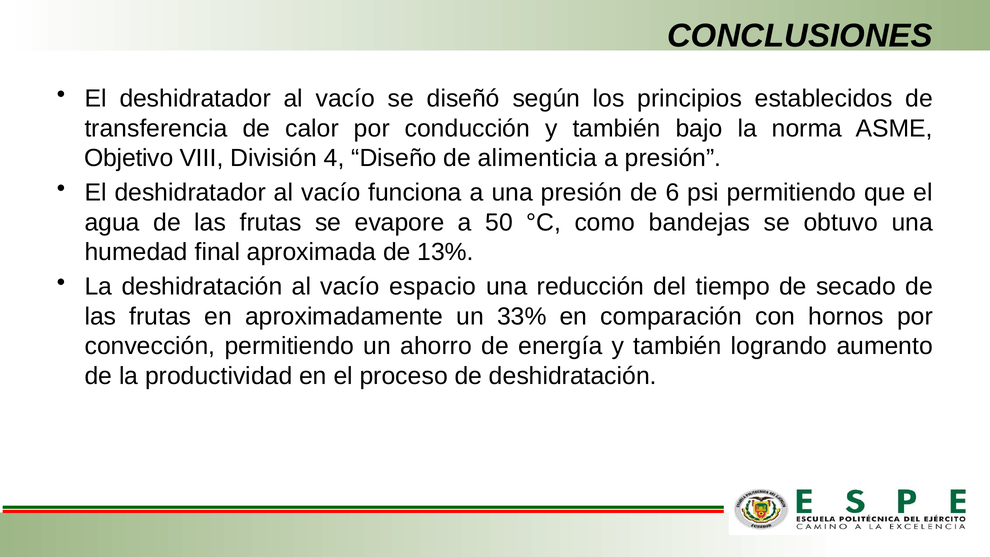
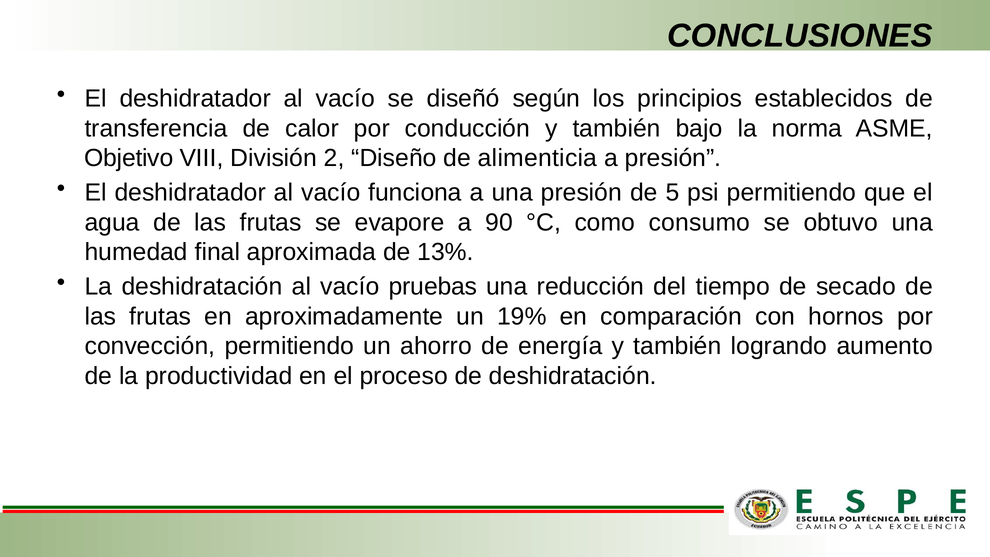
4: 4 -> 2 (334, 158)
6: 6 -> 5 (672, 193)
50: 50 -> 90 (499, 222)
bandejas: bandejas -> consumo (699, 222)
espacio: espacio -> pruebas (433, 287)
33%: 33% -> 19% (522, 316)
